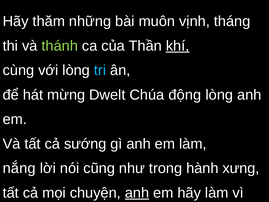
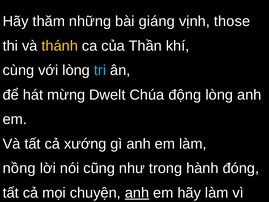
muôn: muôn -> giáng (157, 21)
tháng: tháng -> those (232, 21)
thánh colour: light green -> yellow (60, 46)
khí underline: present -> none (178, 46)
sướng: sướng -> xướng (85, 144)
nắng: nắng -> nồng (19, 168)
xưng: xưng -> đóng (241, 168)
